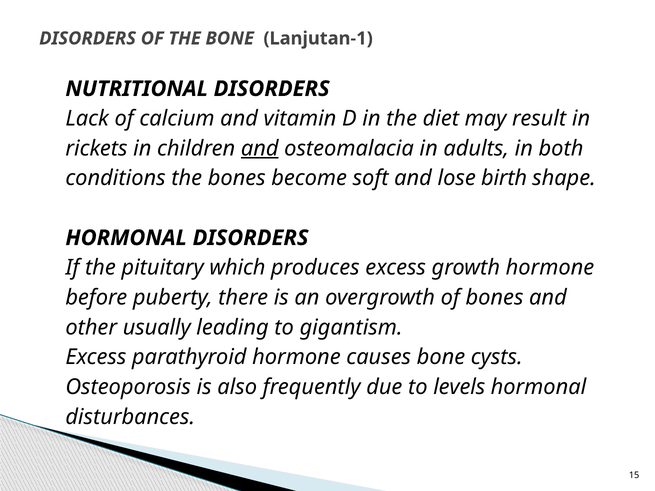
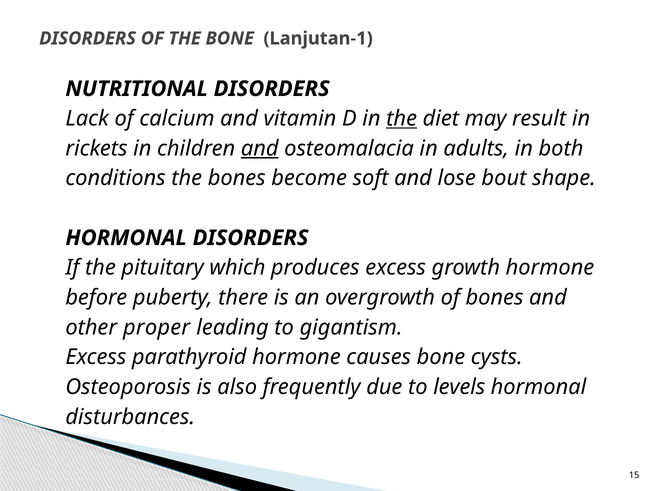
the underline: none -> present (402, 119)
birth: birth -> bout (504, 178)
usually: usually -> proper (157, 328)
